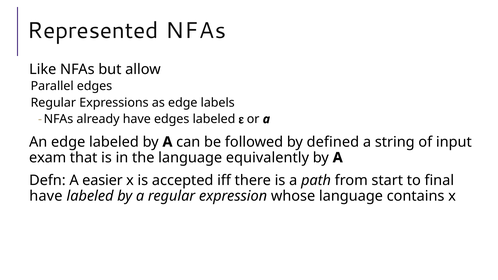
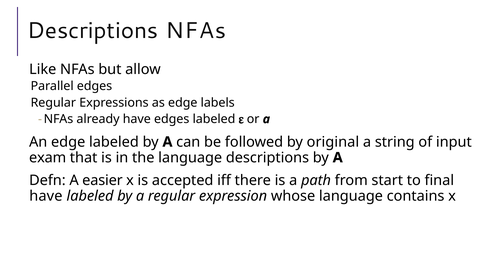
Represented: Represented -> Descriptions (93, 31)
defined: defined -> original (333, 142)
language equivalently: equivalently -> descriptions (267, 158)
